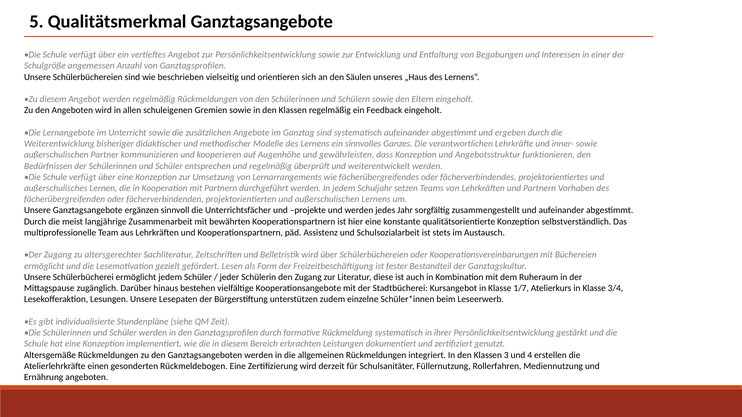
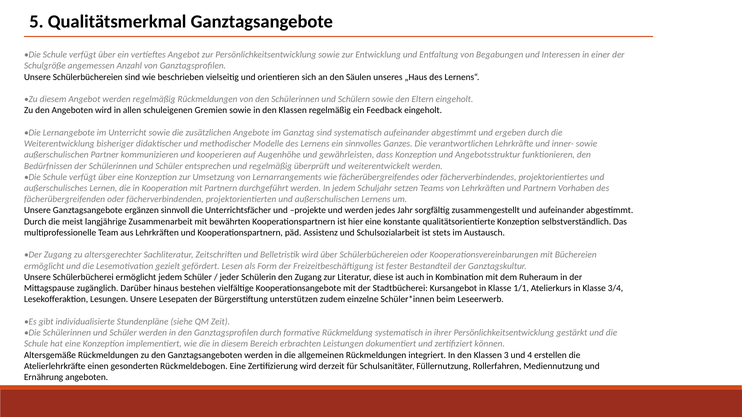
1/7: 1/7 -> 1/1 (521, 289)
genutzt: genutzt -> können (490, 344)
